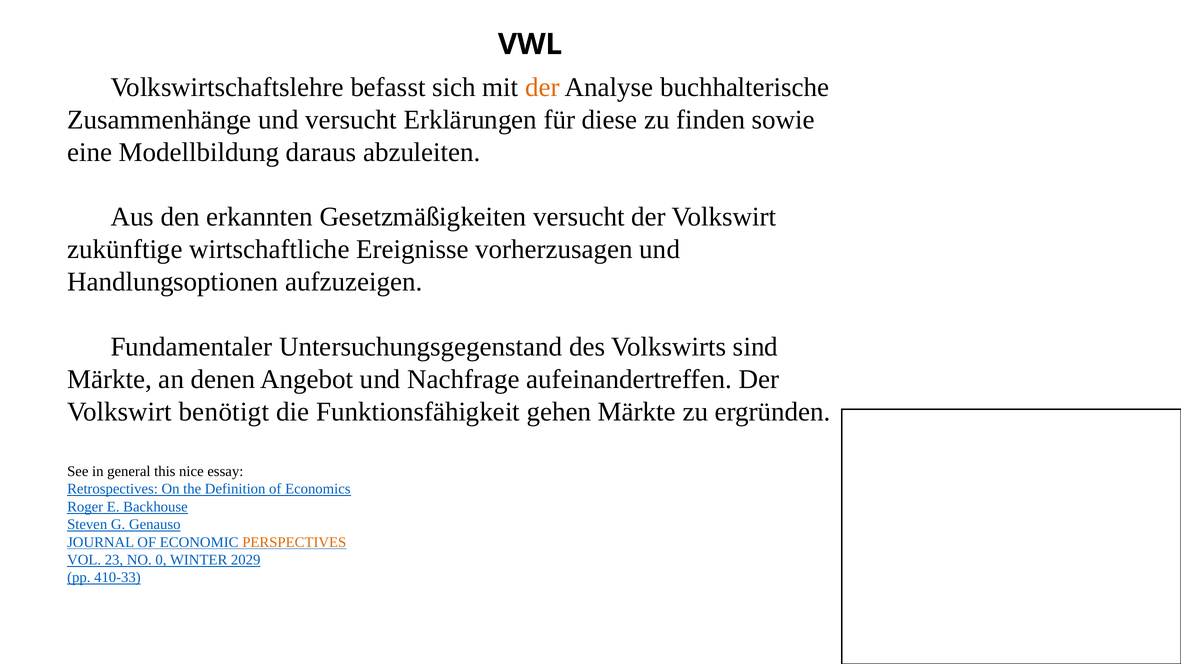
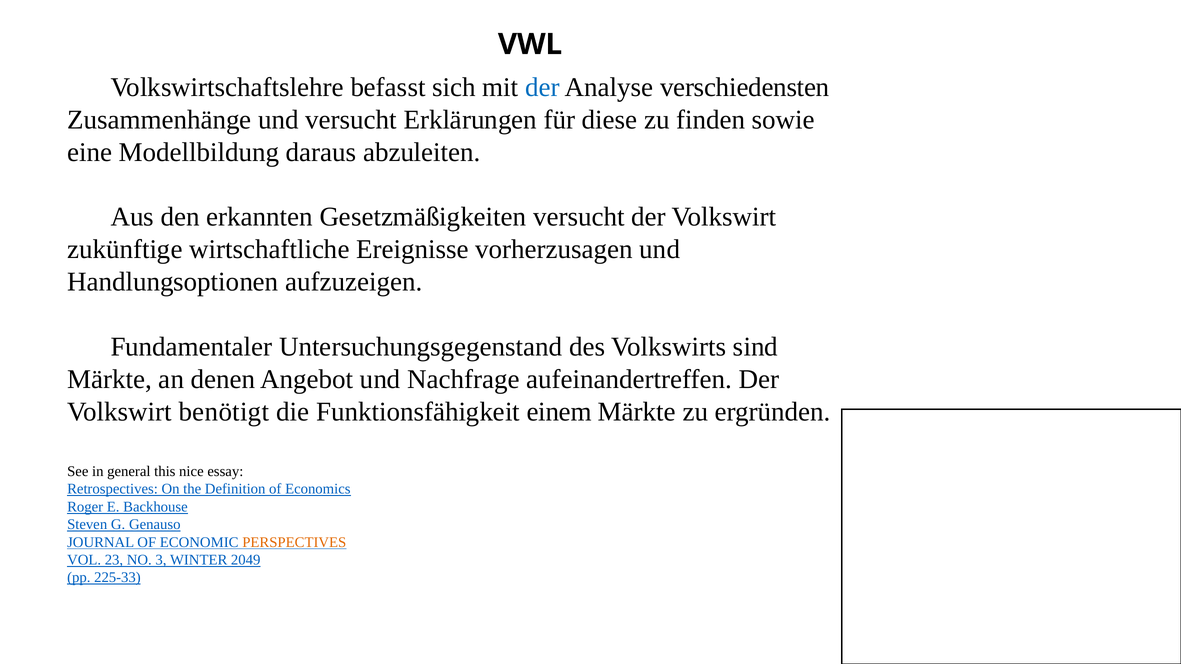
der colour: orange -> blue (542, 87)
buchhalterische: buchhalterische -> verschiedensten (745, 87)
gehen: gehen -> einem (559, 412)
0: 0 -> 3 (161, 560)
2029: 2029 -> 2049 (246, 560)
410-33: 410-33 -> 225-33 (117, 578)
